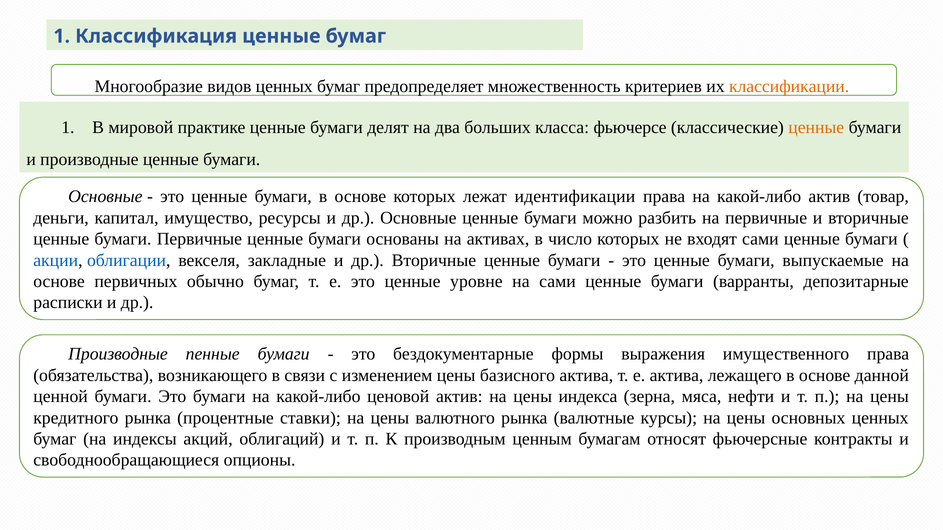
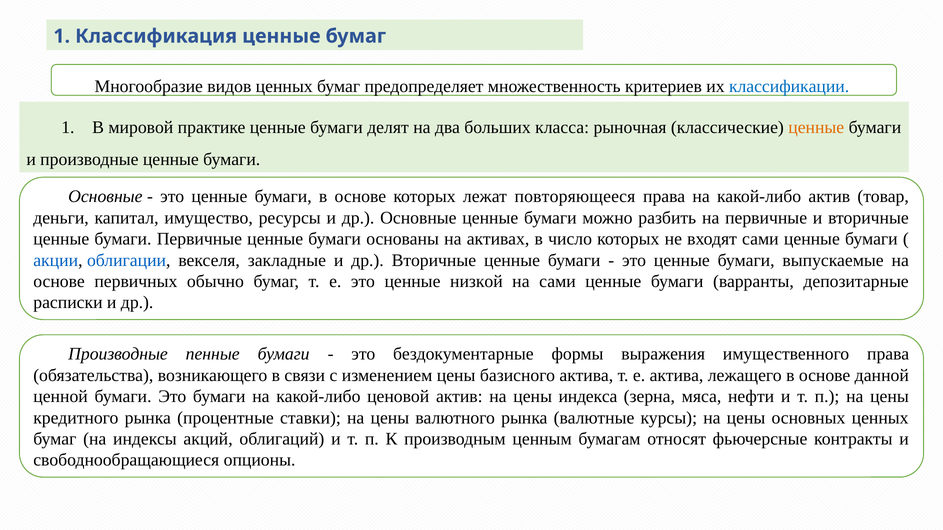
классификации colour: orange -> blue (789, 86)
фьючерсе: фьючерсе -> рыночная (630, 128)
идентификации: идентификации -> повторяющееся (575, 197)
уровне: уровне -> низкой (476, 282)
